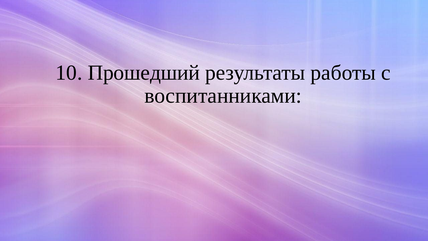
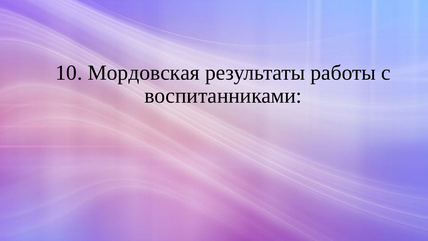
Прошедший: Прошедший -> Мордовская (144, 73)
